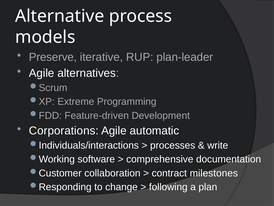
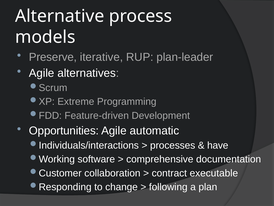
Corporations: Corporations -> Opportunities (64, 130)
write: write -> have (218, 145)
milestones: milestones -> executable (214, 173)
